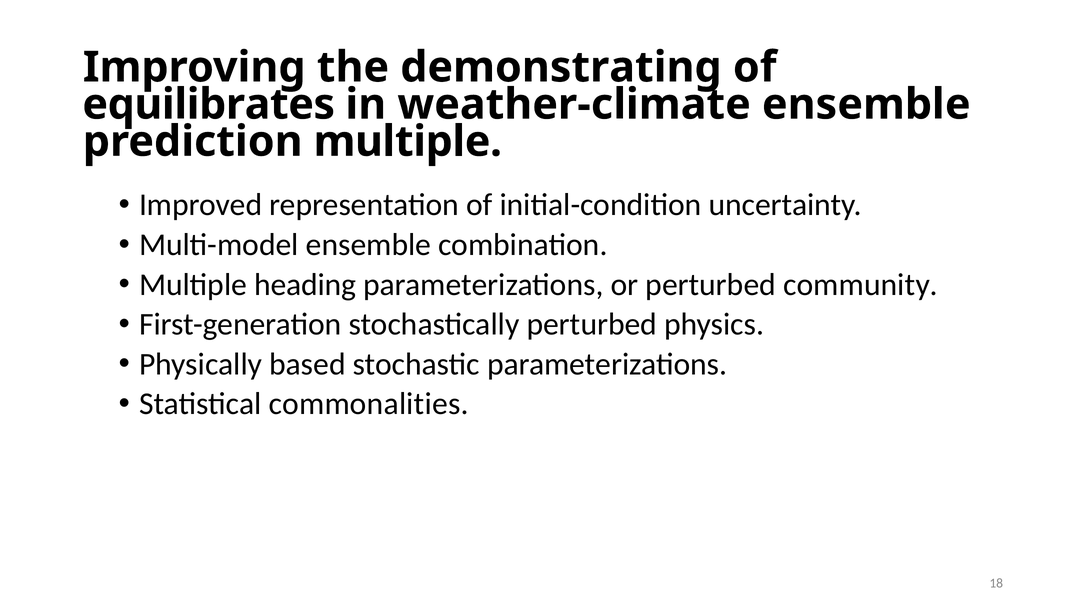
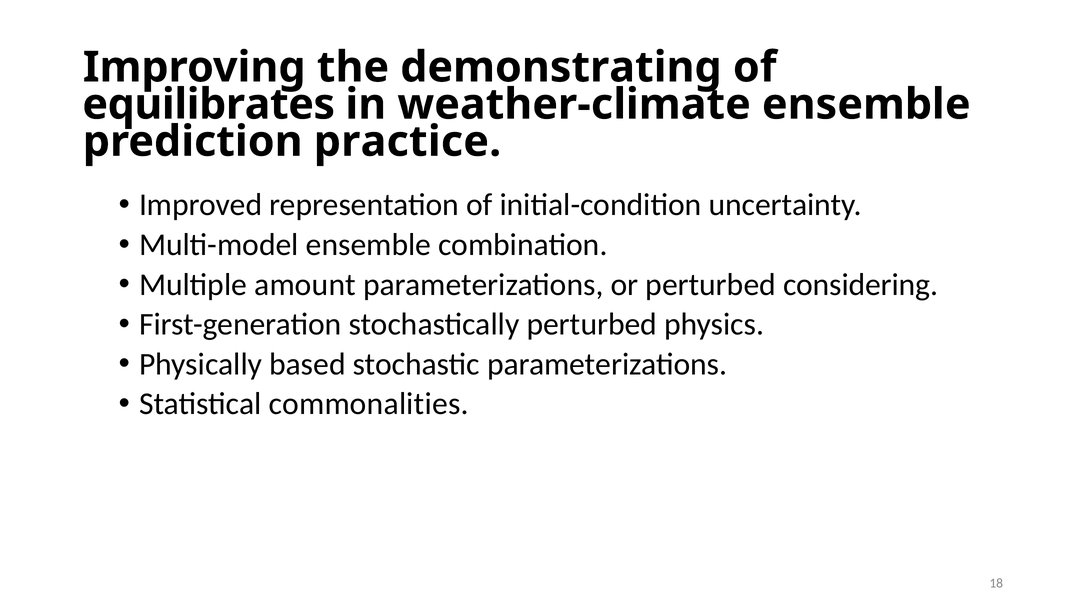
prediction multiple: multiple -> practice (408, 142)
heading: heading -> amount (305, 285)
community: community -> considering (861, 285)
